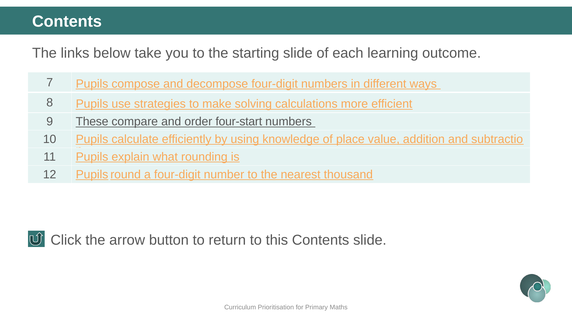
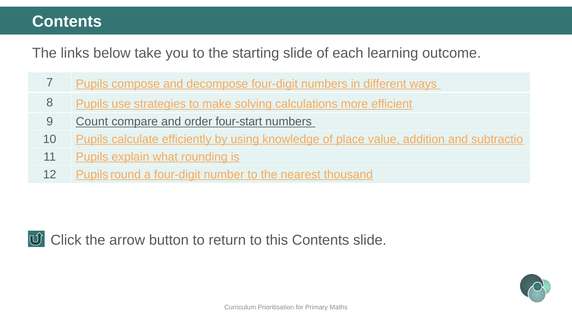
These: These -> Count (92, 122)
